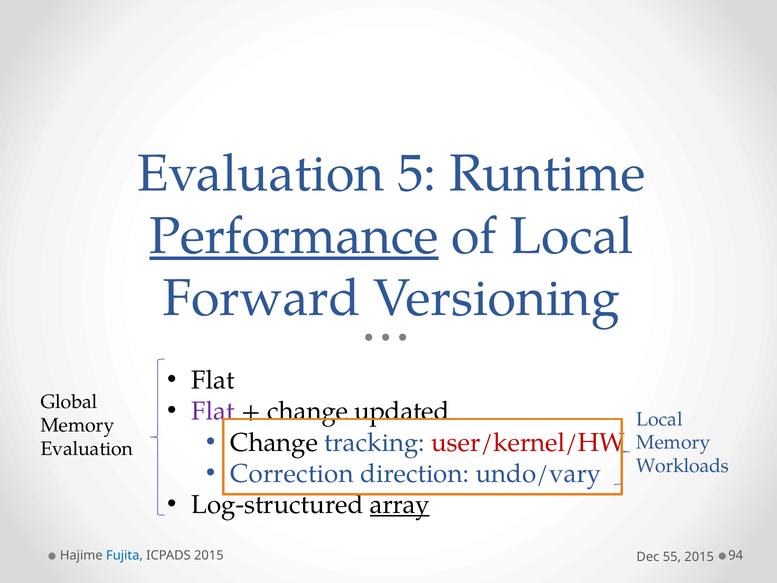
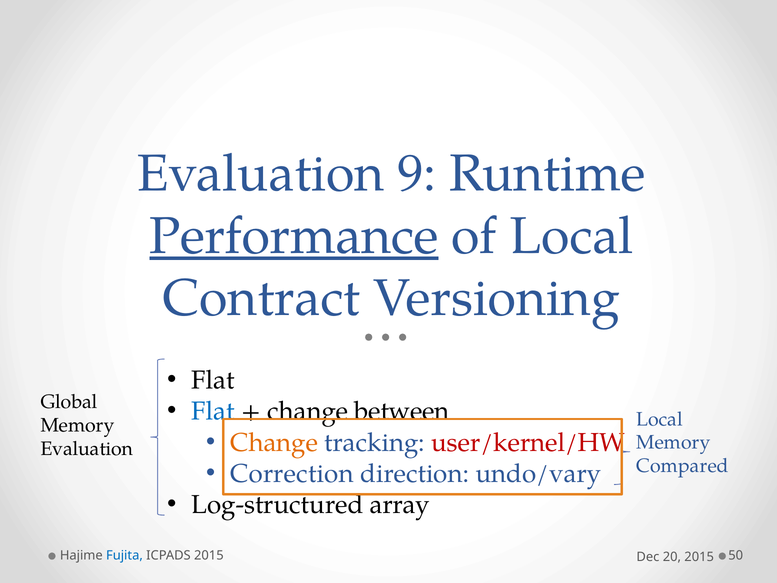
5: 5 -> 9 (417, 174)
Forward: Forward -> Contract (261, 298)
Flat colour: purple -> blue (213, 411)
updated: updated -> between (402, 411)
Change colour: black -> orange (274, 442)
Workloads: Workloads -> Compared (683, 466)
array underline: present -> none (400, 504)
94: 94 -> 50 (736, 555)
55: 55 -> 20 (672, 557)
